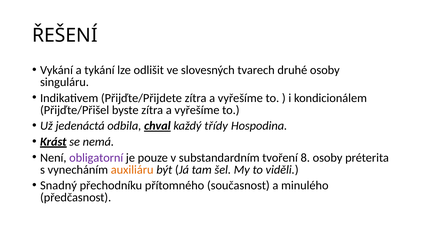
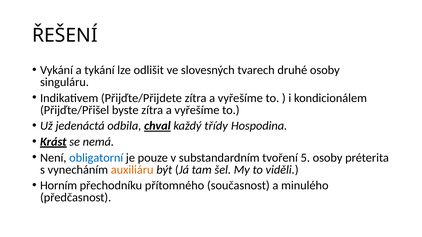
obligatorní colour: purple -> blue (96, 158)
8: 8 -> 5 (305, 158)
Snadný: Snadný -> Horním (59, 186)
